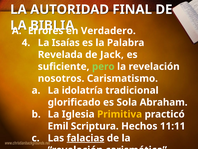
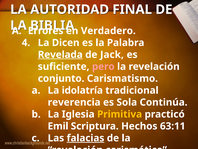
Isaías: Isaías -> Dicen (66, 43)
Revelada underline: none -> present (60, 54)
pero colour: light green -> pink (103, 66)
nosotros: nosotros -> conjunto (61, 78)
glorificado: glorificado -> reverencia (74, 102)
Abraham: Abraham -> Continúa (164, 102)
11:11: 11:11 -> 63:11 (173, 126)
